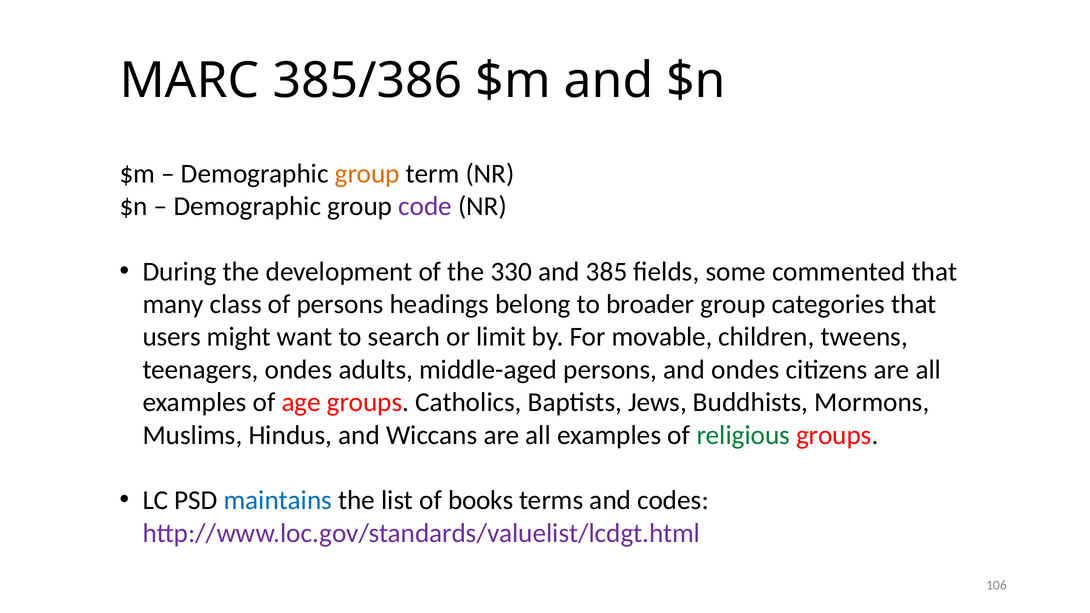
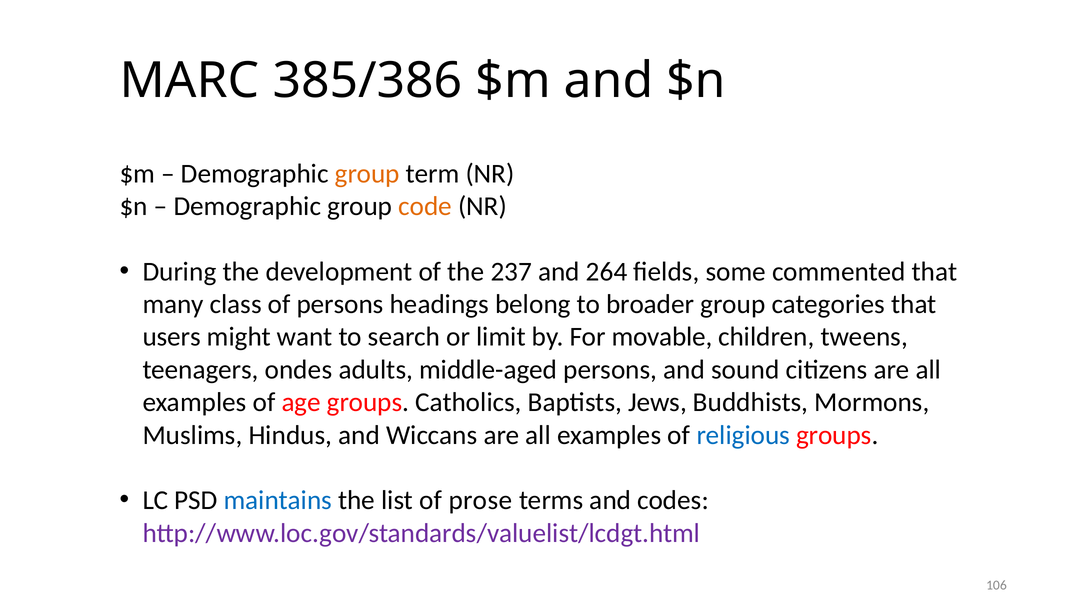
code colour: purple -> orange (425, 206)
330: 330 -> 237 (511, 272)
385: 385 -> 264 (607, 272)
and ondes: ondes -> sound (745, 370)
religious colour: green -> blue (743, 435)
books: books -> prose (480, 501)
